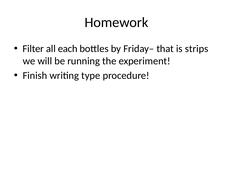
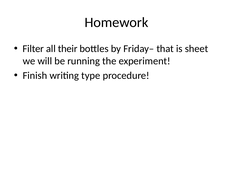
each: each -> their (68, 49)
strips: strips -> sheet (197, 49)
